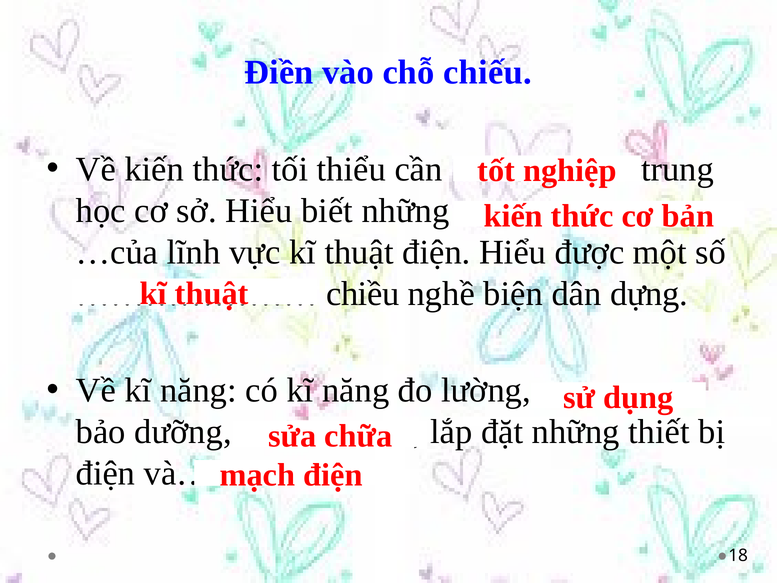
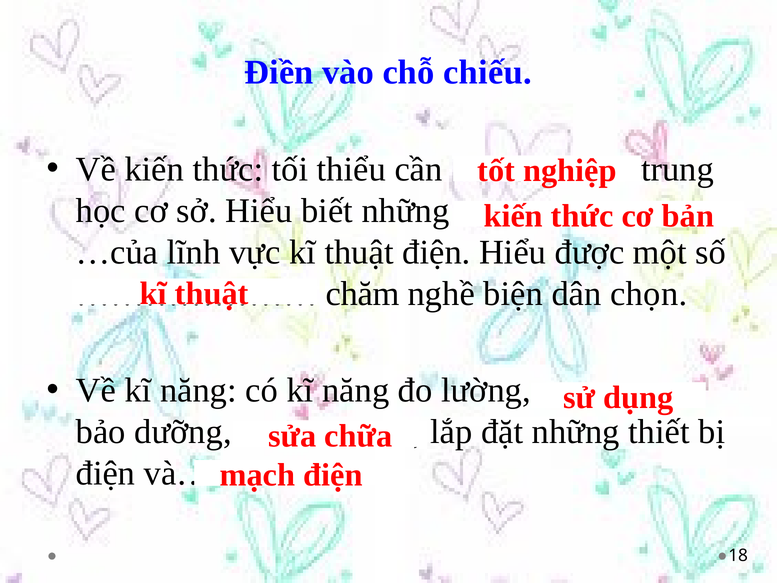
chiều: chiều -> chăm (363, 294)
dựng: dựng -> chọn (649, 294)
